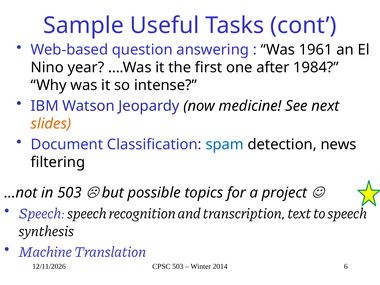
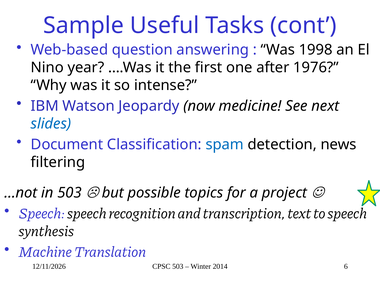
1961: 1961 -> 1998 (316, 50)
1984: 1984 -> 1976 (316, 68)
slides colour: orange -> blue (51, 124)
